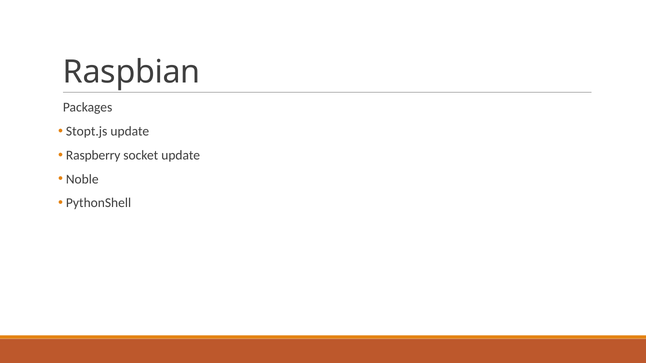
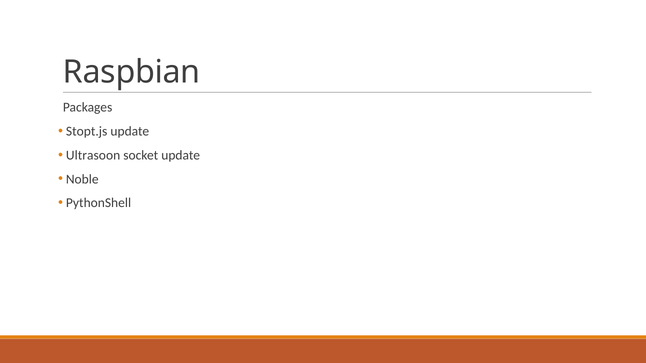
Raspberry: Raspberry -> Ultrasoon (93, 155)
